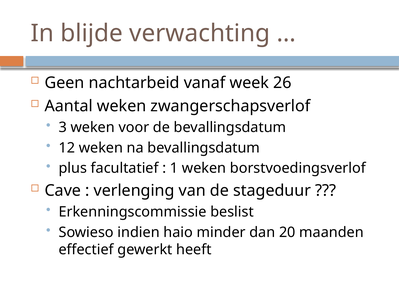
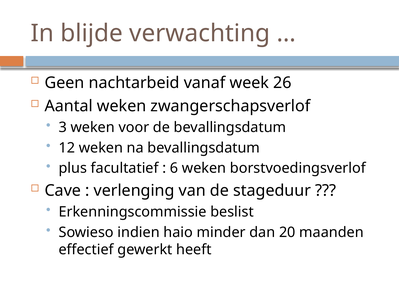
1: 1 -> 6 (174, 168)
